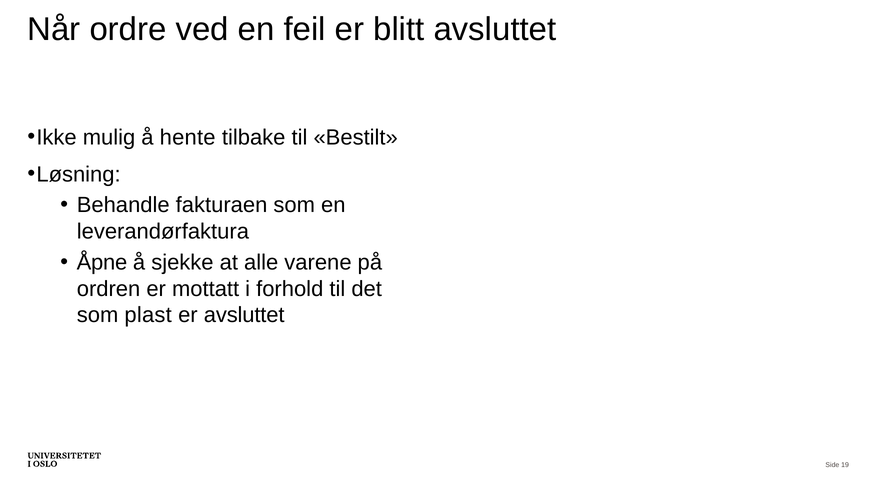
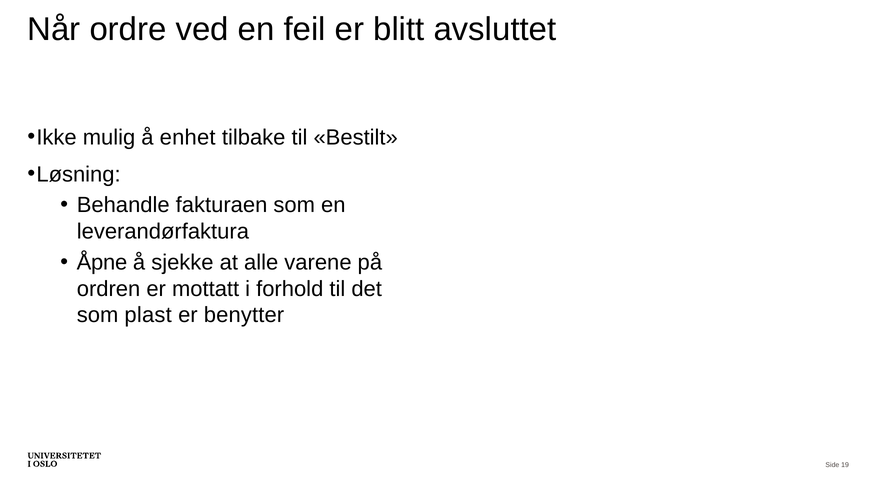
hente: hente -> enhet (188, 138)
er avsluttet: avsluttet -> benytter (244, 315)
